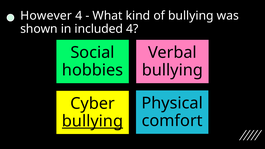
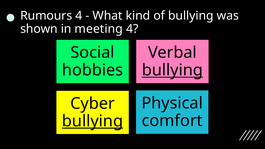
However: However -> Rumours (46, 16)
included: included -> meeting (99, 29)
bullying underline: none -> present (172, 70)
